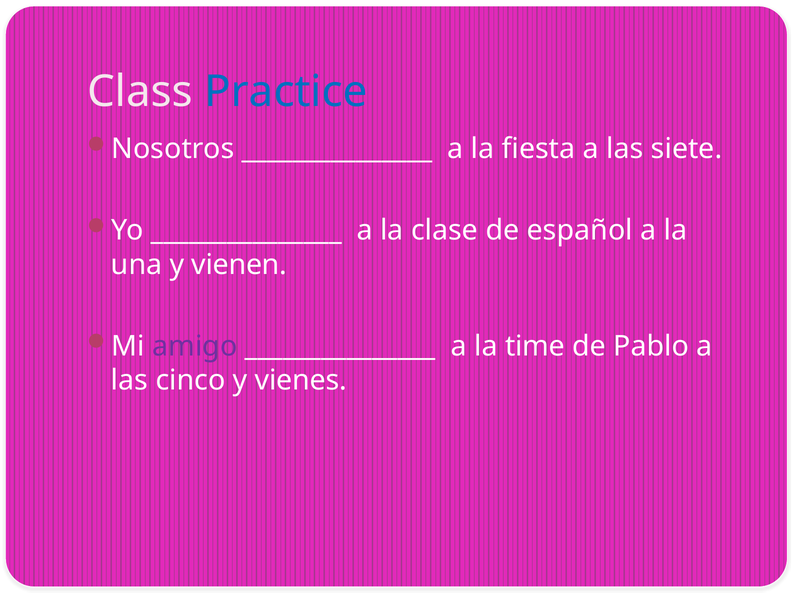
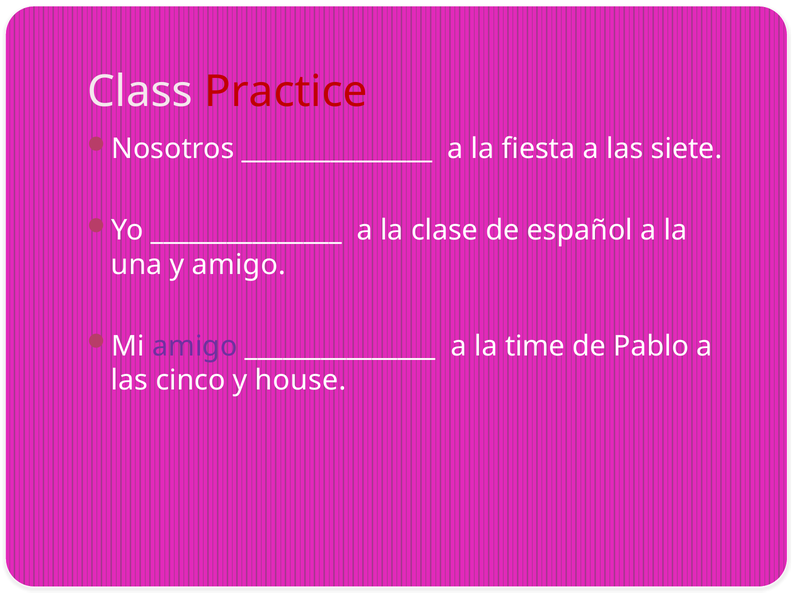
Practice colour: blue -> red (286, 92)
y vienen: vienen -> amigo (239, 264)
vienes: vienes -> house (301, 380)
